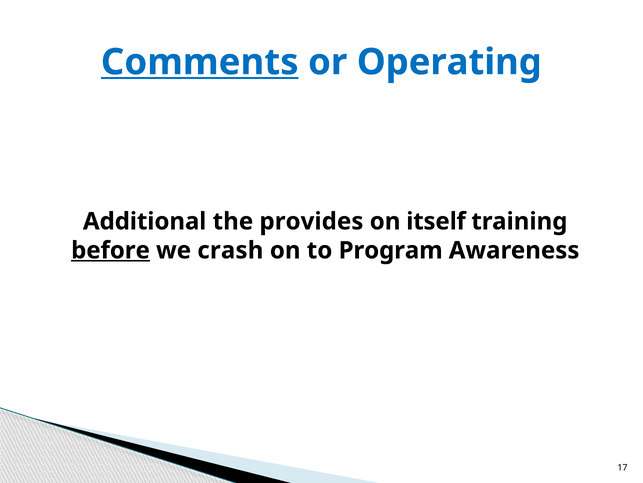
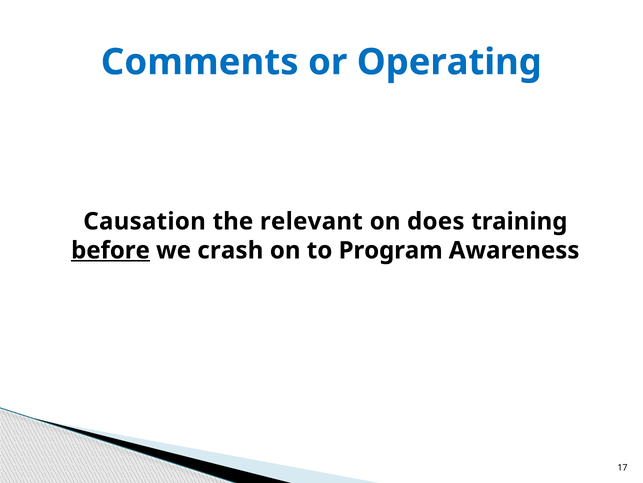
Comments underline: present -> none (200, 62)
Additional: Additional -> Causation (145, 221)
provides: provides -> relevant (311, 221)
itself: itself -> does (436, 221)
